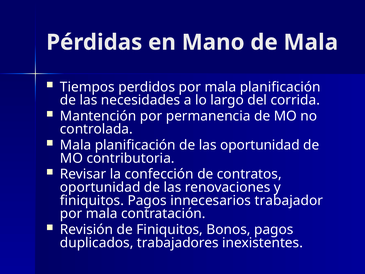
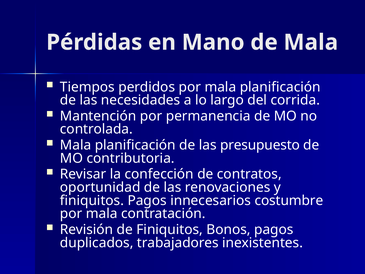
las oportunidad: oportunidad -> presupuesto (260, 145)
trabajador: trabajador -> costumbre (289, 200)
